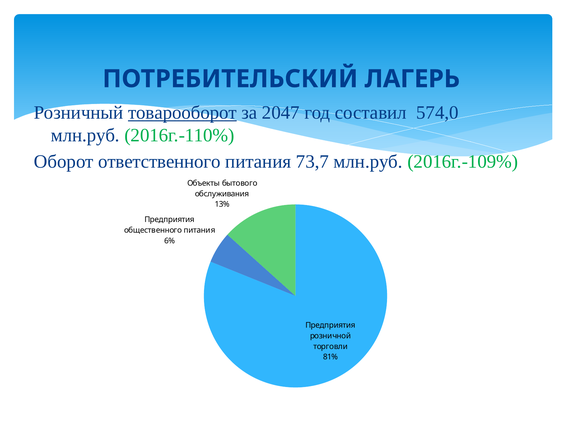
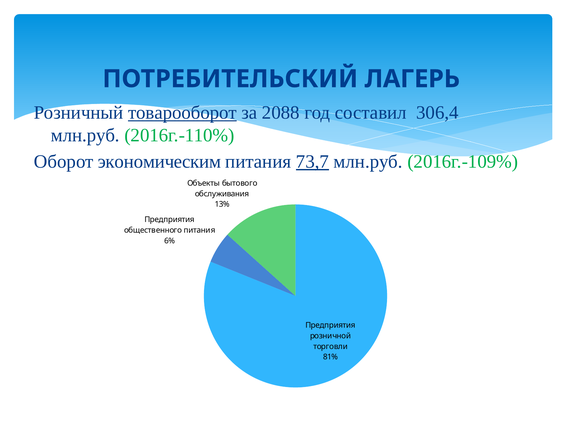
2047: 2047 -> 2088 (281, 113)
574,0: 574,0 -> 306,4 (437, 113)
ответственного: ответственного -> экономическим (159, 162)
73,7 underline: none -> present (312, 162)
